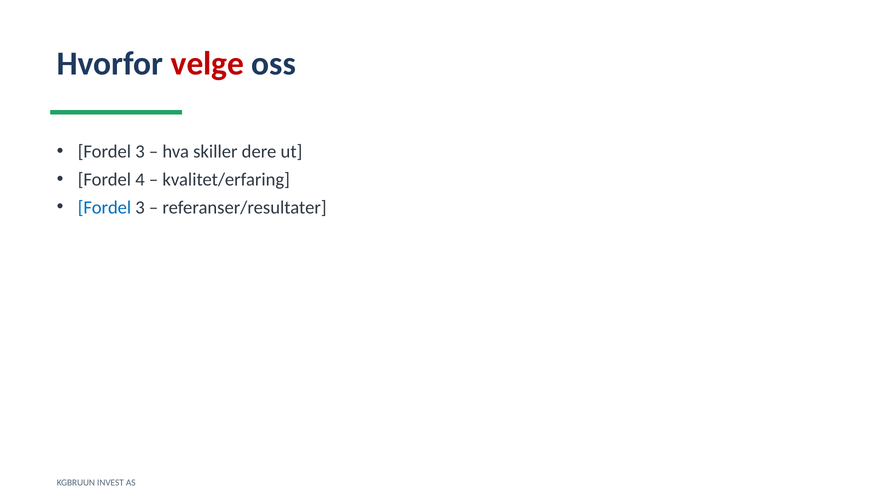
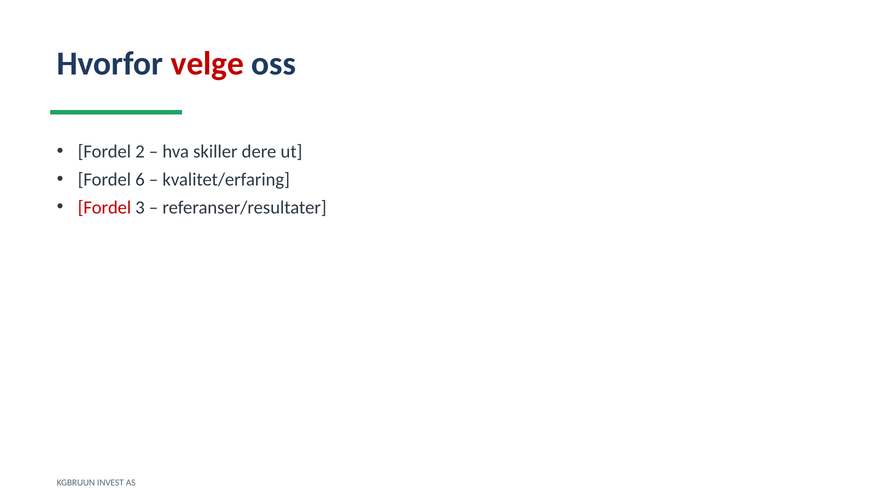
3: 3 -> 2 (140, 151)
4: 4 -> 6 (140, 179)
Fordel colour: blue -> red (104, 207)
